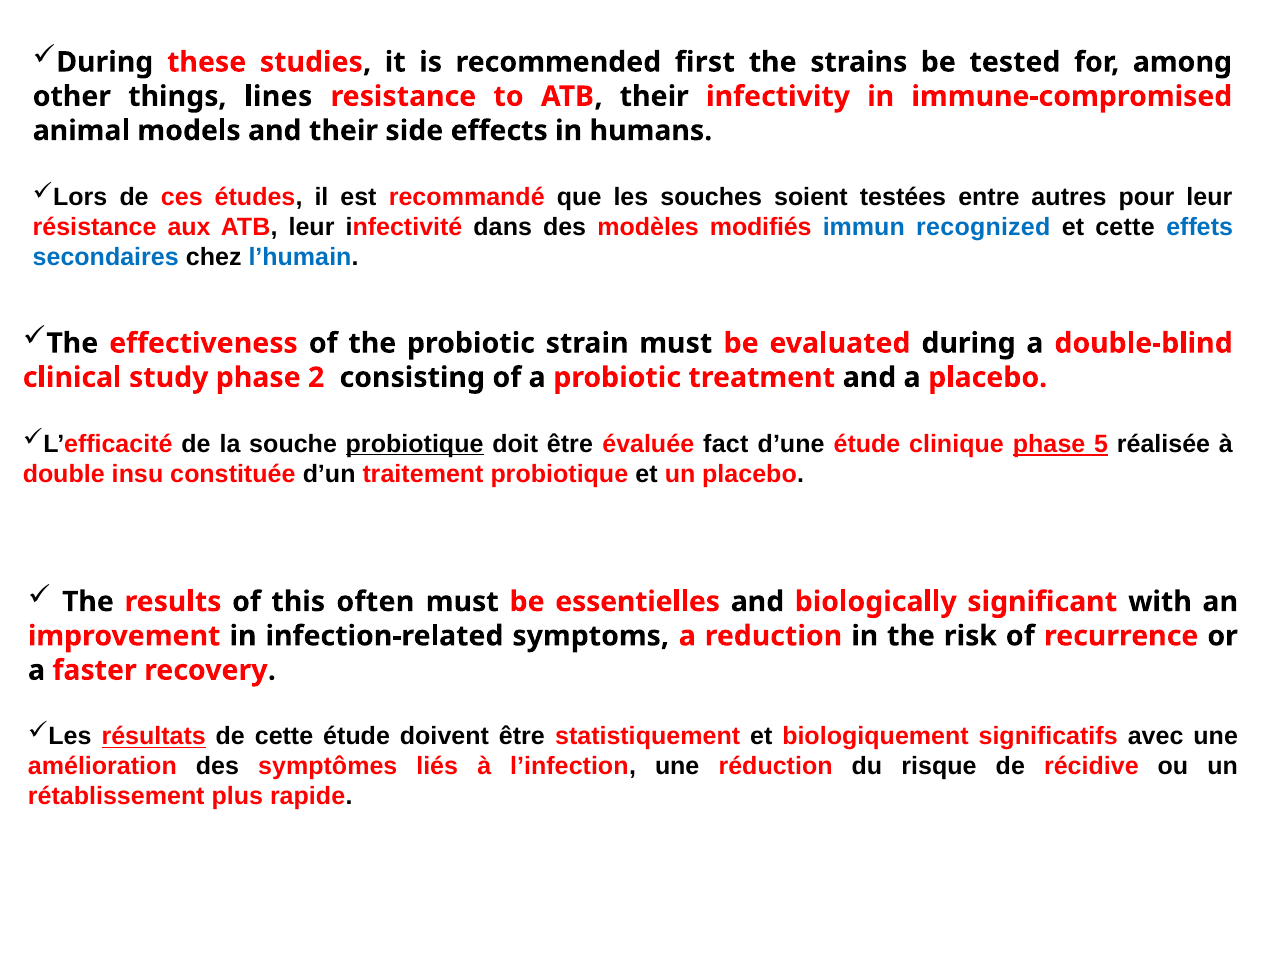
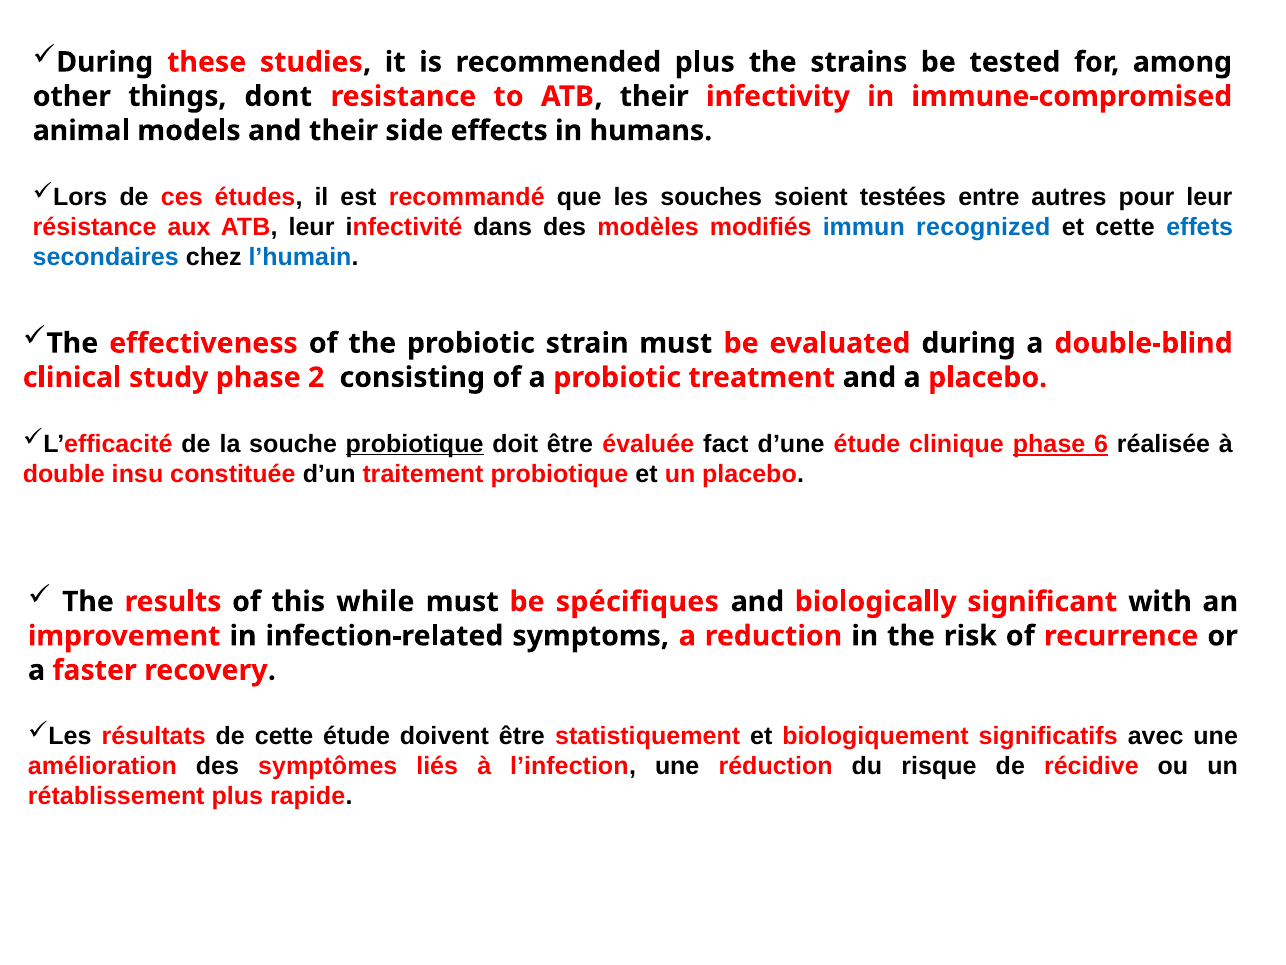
recommended first: first -> plus (705, 62)
lines: lines -> dont (278, 96)
5: 5 -> 6 (1101, 444)
often: often -> while (375, 601)
essentielles: essentielles -> spécifiques (637, 601)
résultats underline: present -> none (154, 736)
